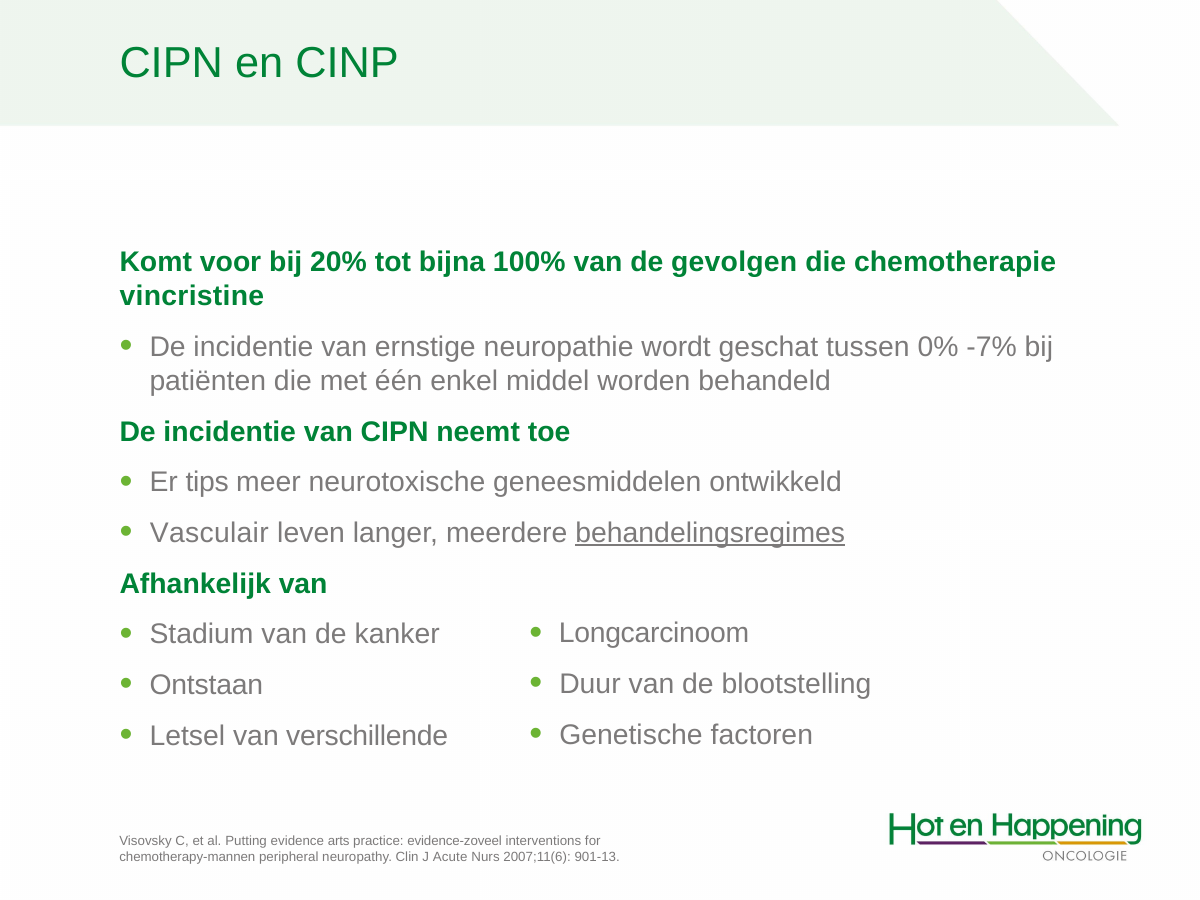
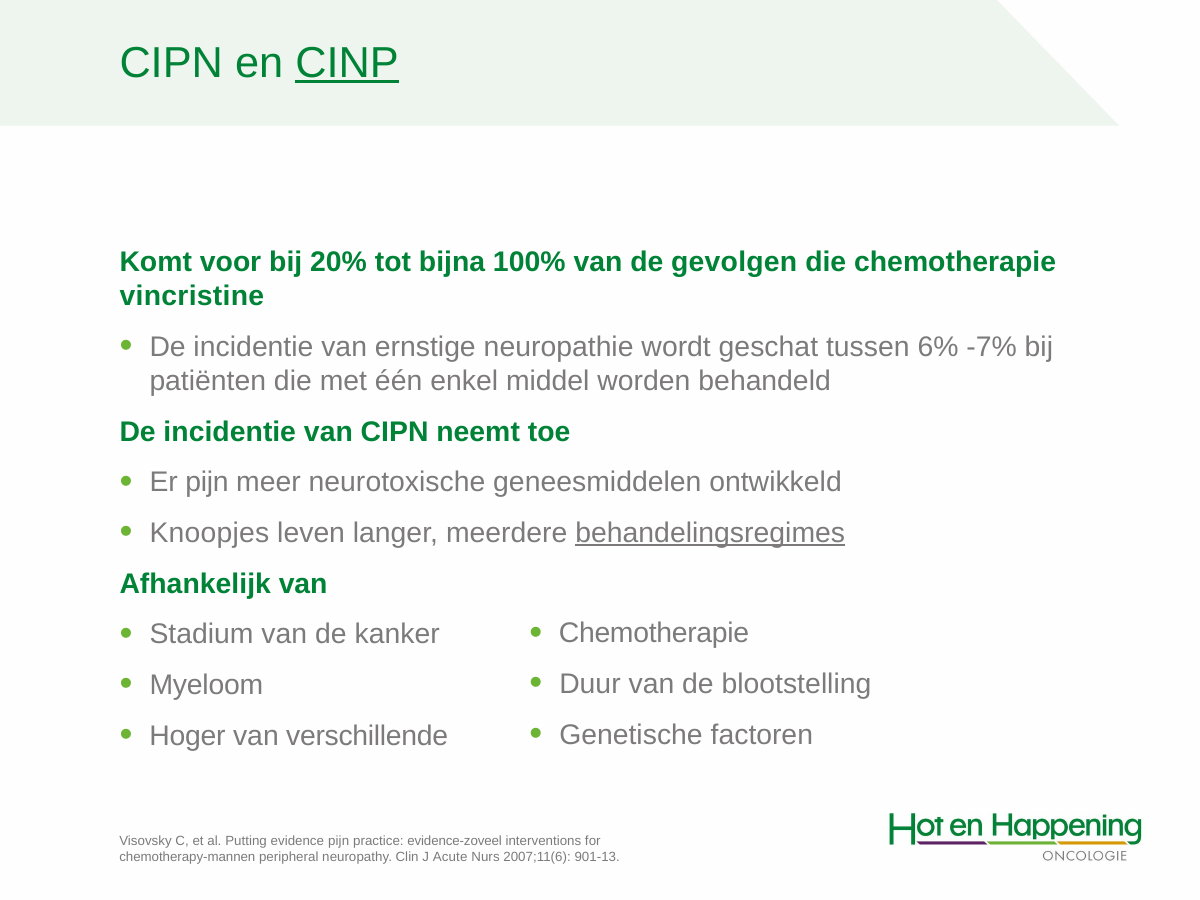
CINP underline: none -> present (347, 63)
0%: 0% -> 6% (938, 347)
Er tips: tips -> pijn (207, 482)
Vasculair: Vasculair -> Knoopjes (209, 533)
Longcarcinoom: Longcarcinoom -> Chemotherapie (654, 633)
Ontstaan: Ontstaan -> Myeloom (206, 685)
Letsel: Letsel -> Hoger (187, 736)
evidence arts: arts -> pijn (339, 841)
